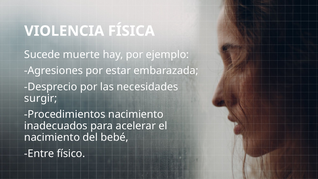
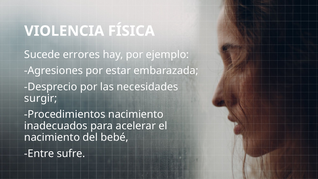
muerte: muerte -> errores (81, 54)
físico: físico -> sufre (71, 153)
